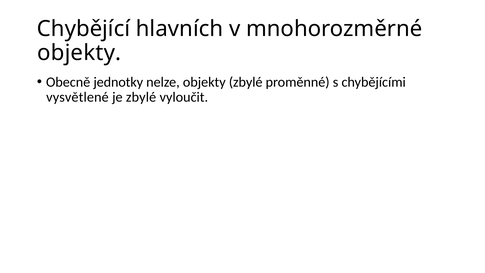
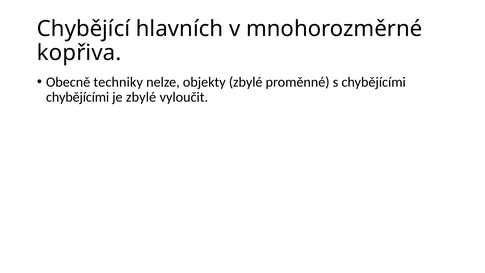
objekty: objekty -> kopřiva (79, 53)
jednotky: jednotky -> techniky (118, 82)
vysvětlené: vysvětlené -> chybějícími (78, 97)
